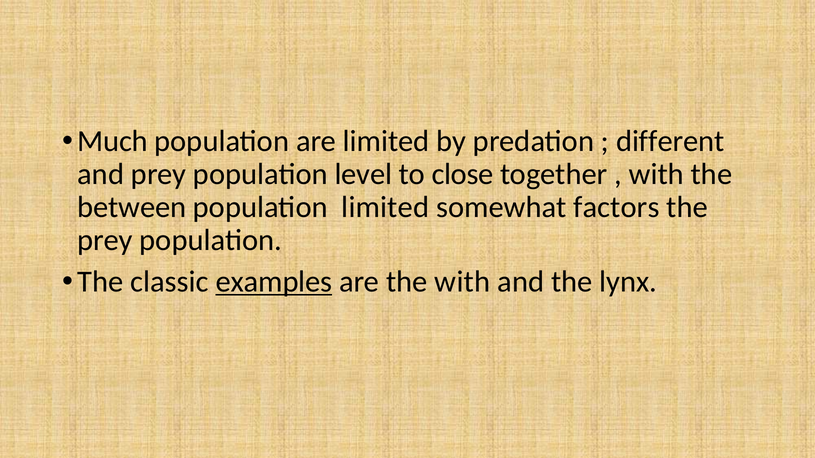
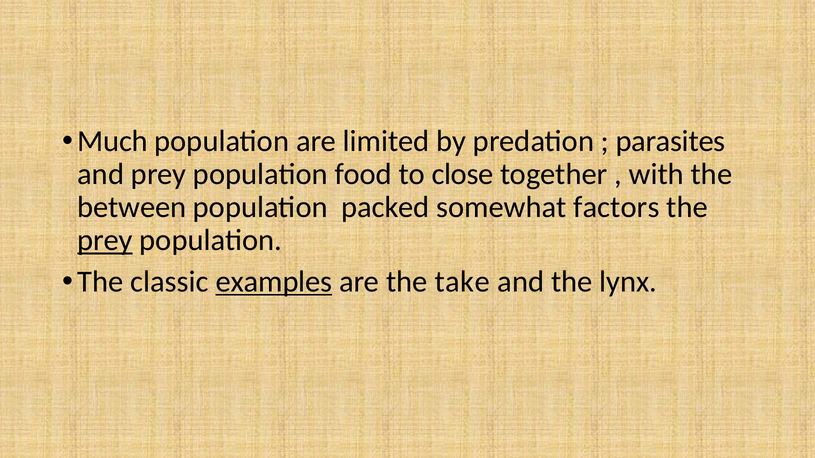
different: different -> parasites (670, 141)
level: level -> food (363, 174)
population limited: limited -> packed (385, 207)
prey underline: none -> present (105, 240)
the with: with -> take (462, 282)
